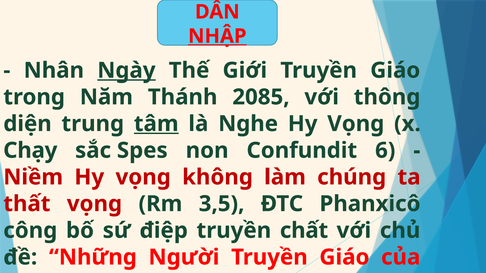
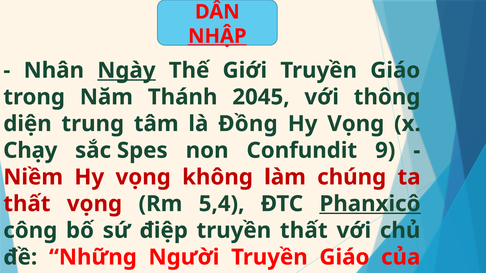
2085: 2085 -> 2045 (261, 97)
tâm underline: present -> none (156, 124)
Nghe: Nghe -> Đồng (248, 124)
6: 6 -> 9 (385, 151)
3,5: 3,5 -> 5,4 (222, 204)
Phanxicô underline: none -> present (370, 204)
truyền chất: chất -> thất (304, 231)
